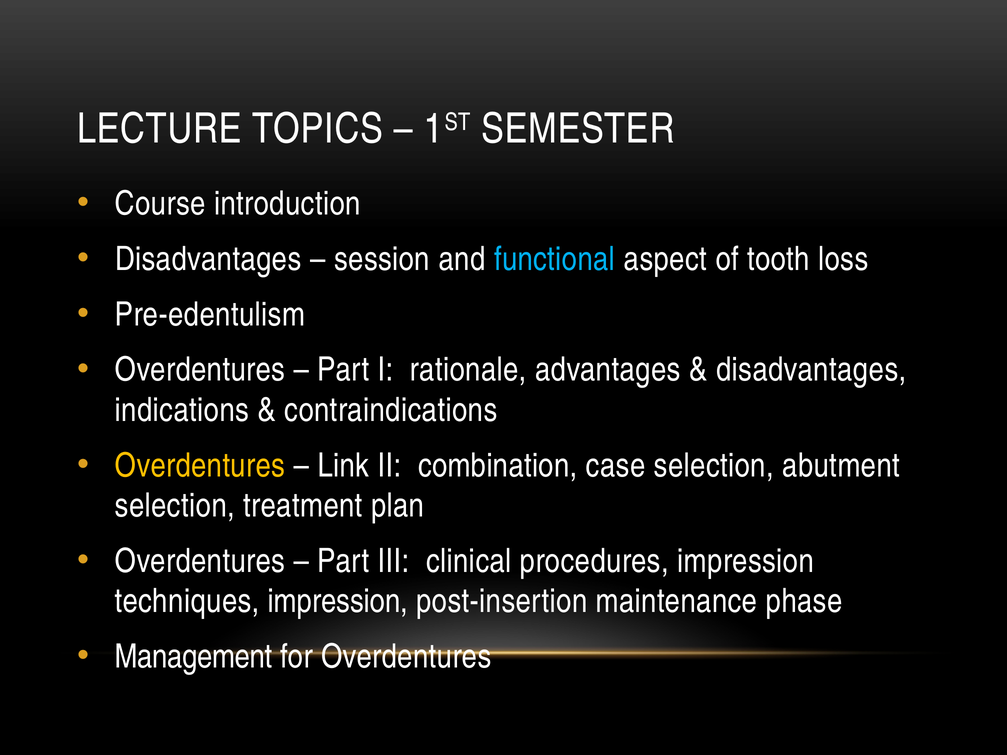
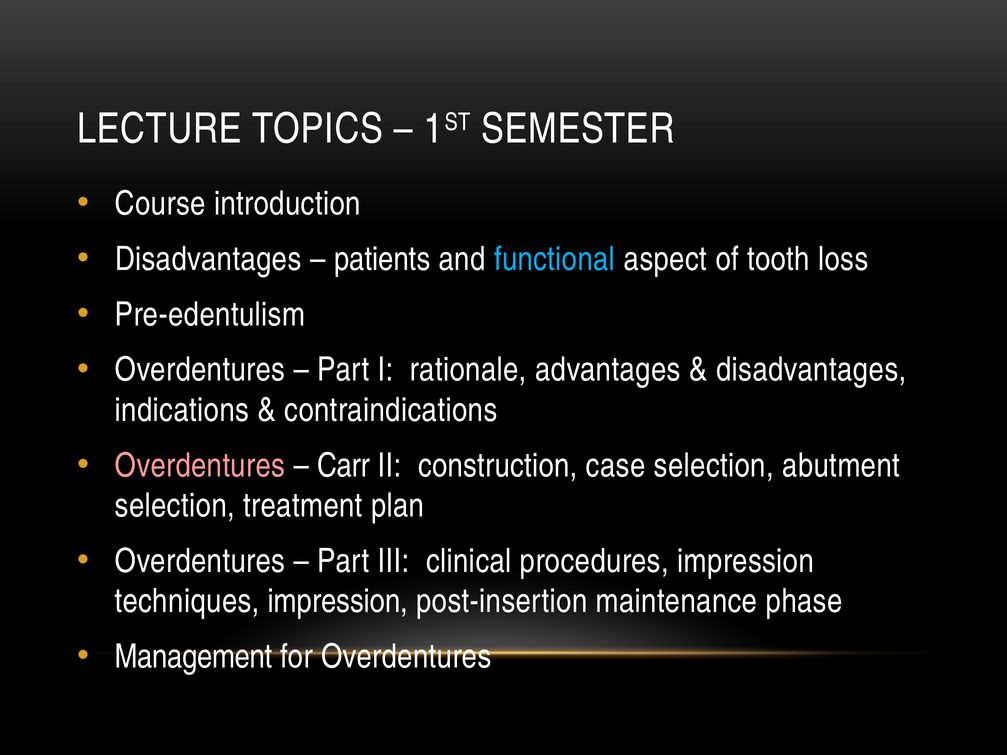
session: session -> patients (382, 259)
Overdentures colour: yellow -> pink (200, 466)
Link: Link -> Carr (344, 466)
combination: combination -> construction (498, 466)
